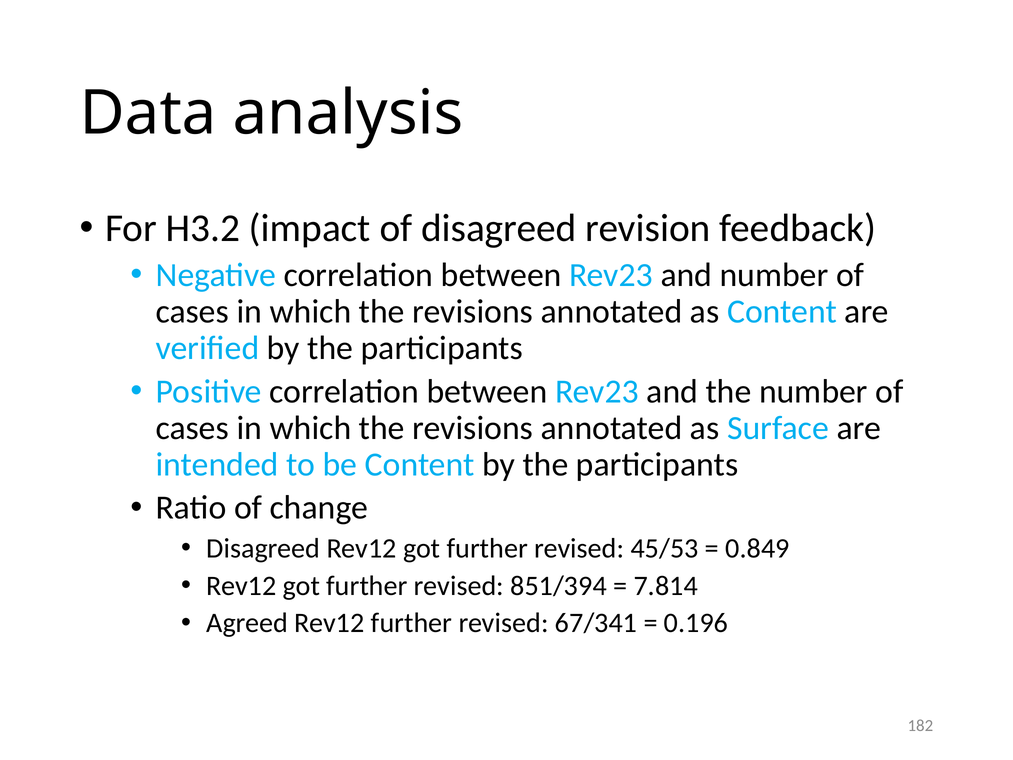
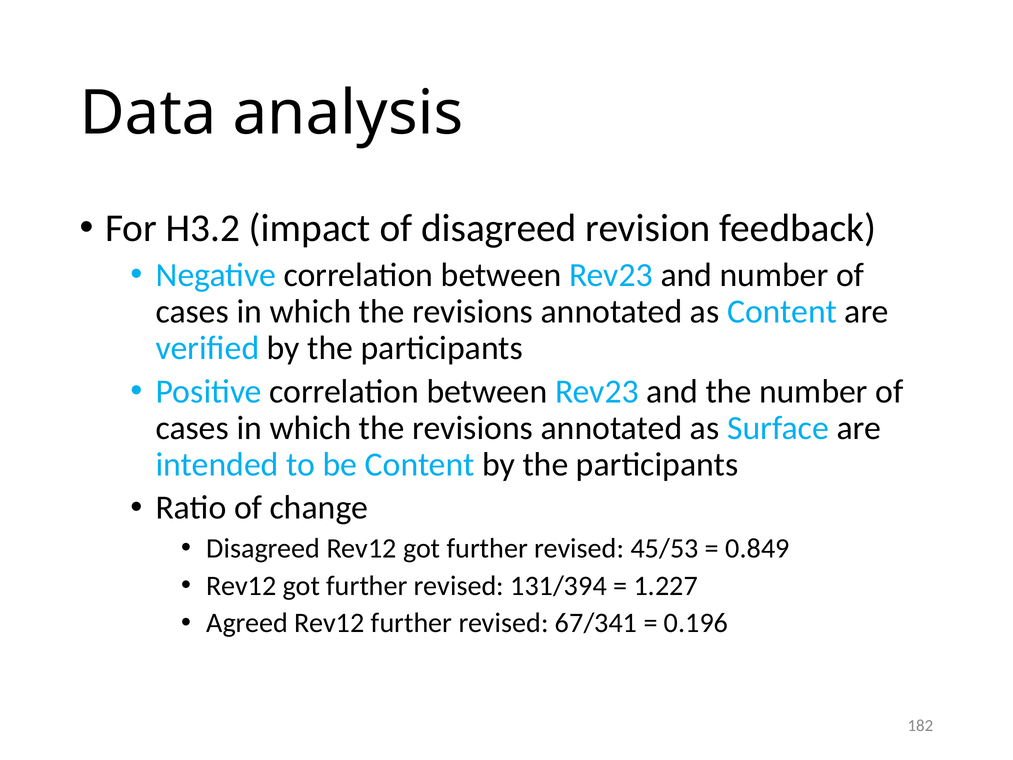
851/394: 851/394 -> 131/394 (559, 586)
7.814: 7.814 -> 1.227 (666, 586)
